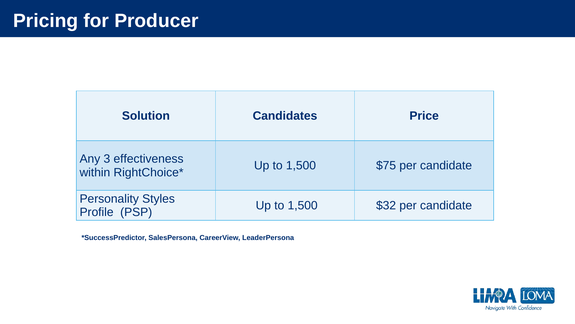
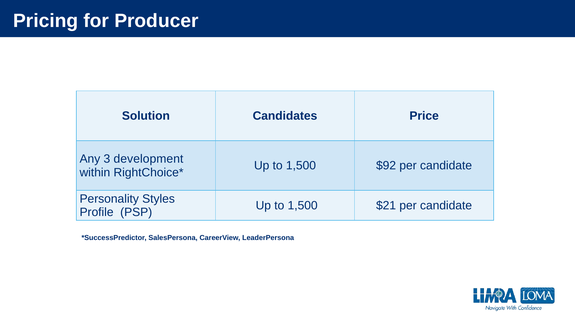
effectiveness: effectiveness -> development (148, 159)
$75: $75 -> $92 (386, 165)
$32: $32 -> $21 (386, 205)
